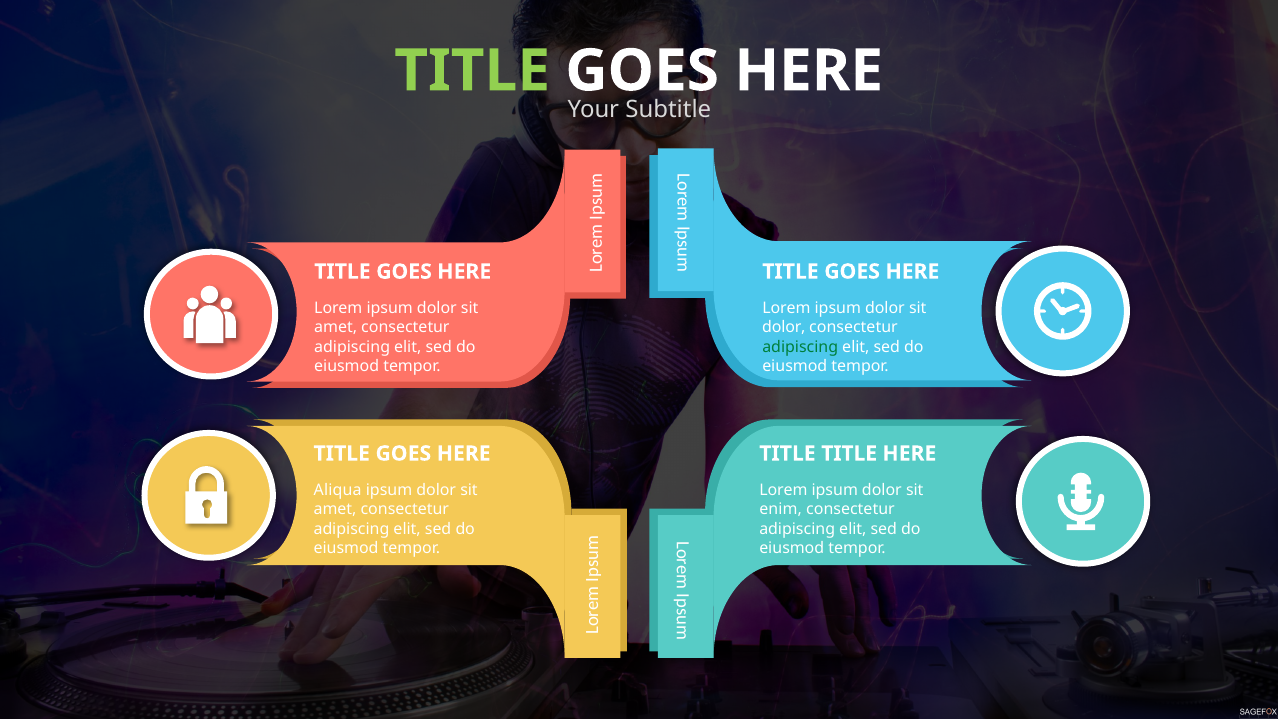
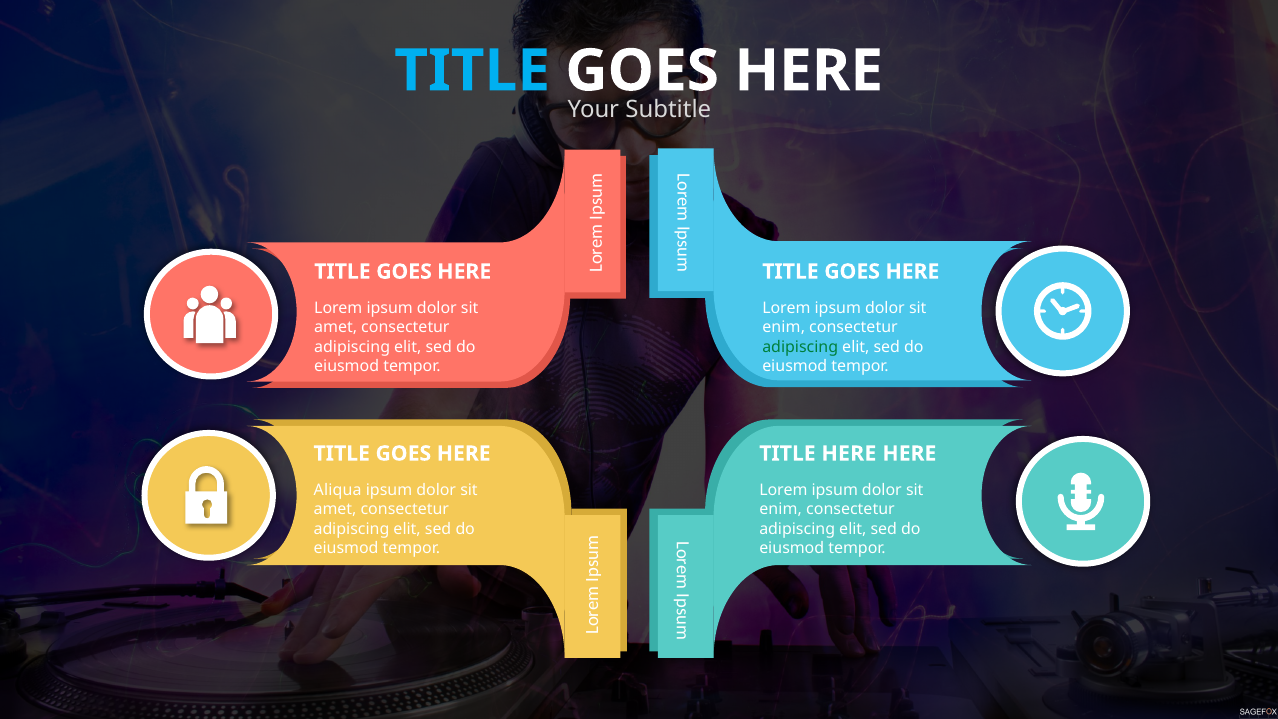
TITLE colour: light green -> light blue (472, 71)
dolor: dolor -> enim (784, 328)
TITLE TITLE: TITLE -> HERE (849, 453)
